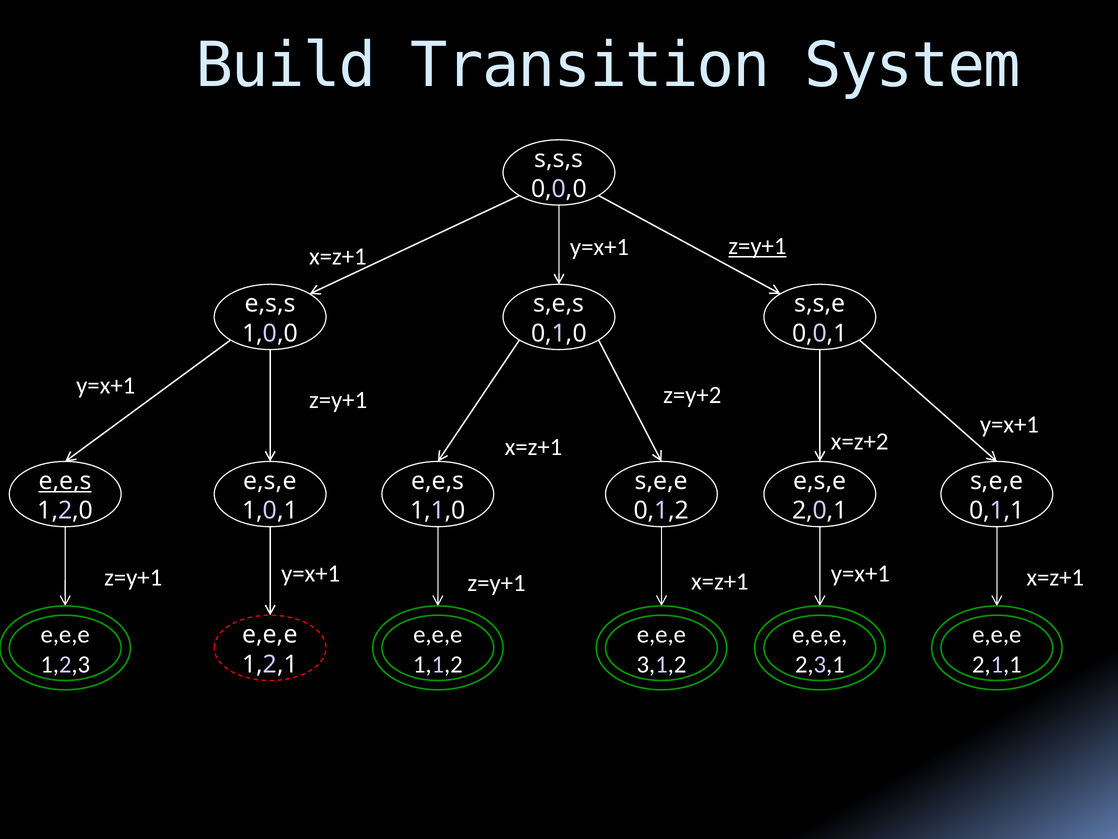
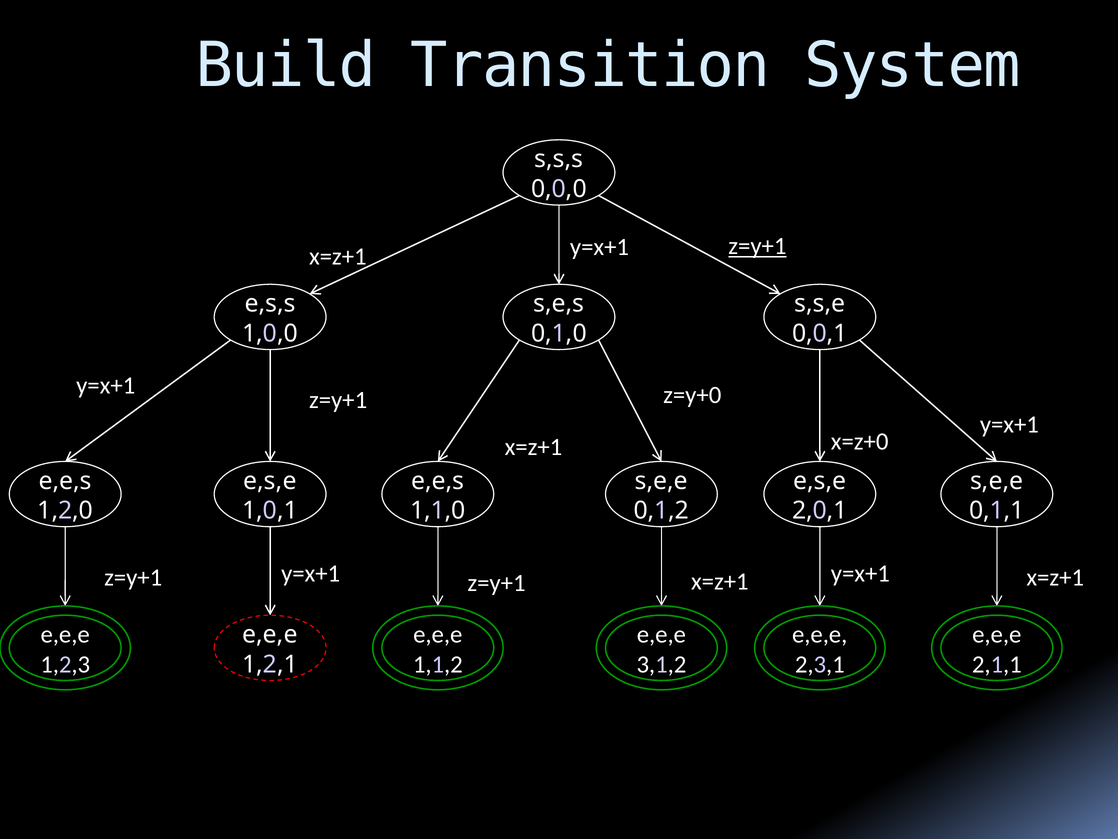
z=y+2: z=y+2 -> z=y+0 (692, 395)
x=z+2: x=z+2 -> x=z+0 (860, 441)
e,e,s underline: present -> none (65, 481)
